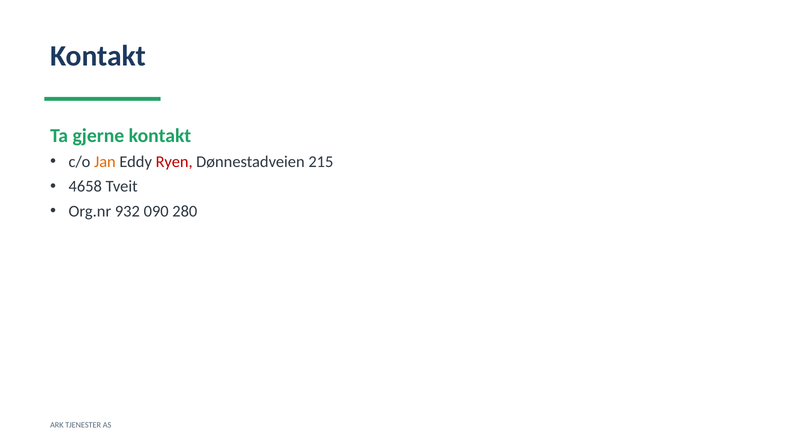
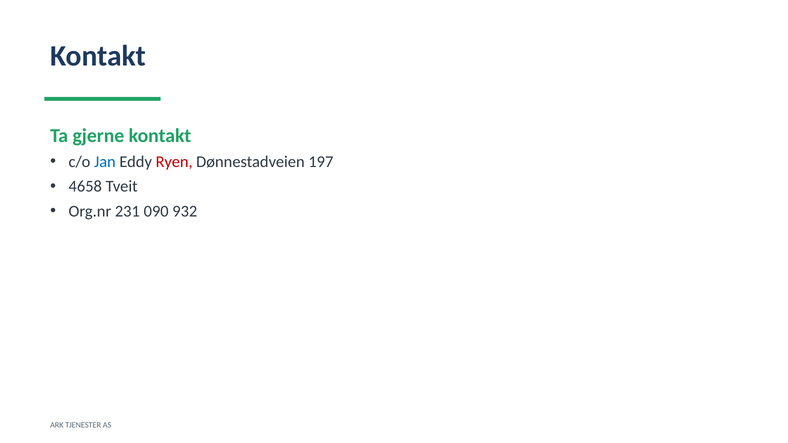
Jan colour: orange -> blue (105, 162)
215: 215 -> 197 (321, 162)
932: 932 -> 231 (127, 211)
280: 280 -> 932 (185, 211)
